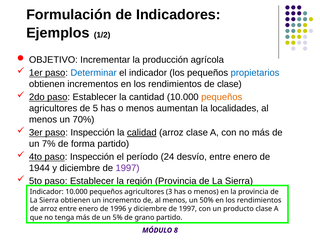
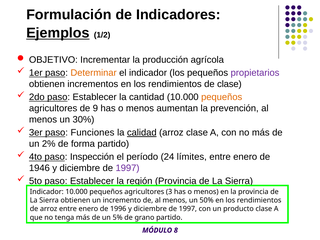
Ejemplos underline: none -> present (58, 33)
Determinar colour: blue -> orange (94, 73)
propietarios colour: blue -> purple (255, 73)
5: 5 -> 9 (95, 108)
localidades: localidades -> prevención (235, 108)
70%: 70% -> 30% (83, 120)
3er paso Inspección: Inspección -> Funciones (93, 133)
7%: 7% -> 2% (49, 144)
desvío: desvío -> límites (192, 157)
1944: 1944 -> 1946 (39, 168)
